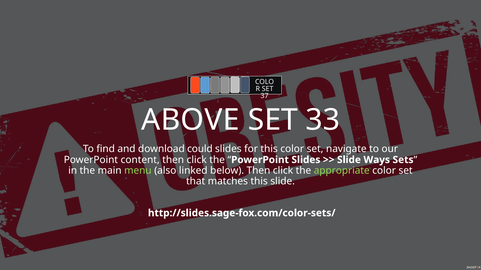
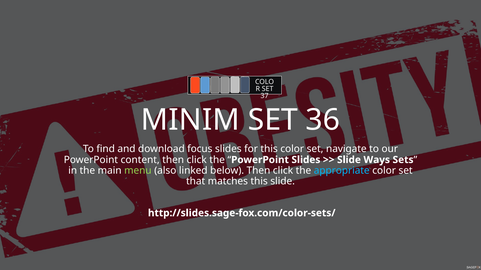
ABOVE: ABOVE -> MINIM (190, 120)
33: 33 -> 36 (323, 120)
could: could -> focus (200, 149)
appropriate colour: light green -> light blue (342, 171)
